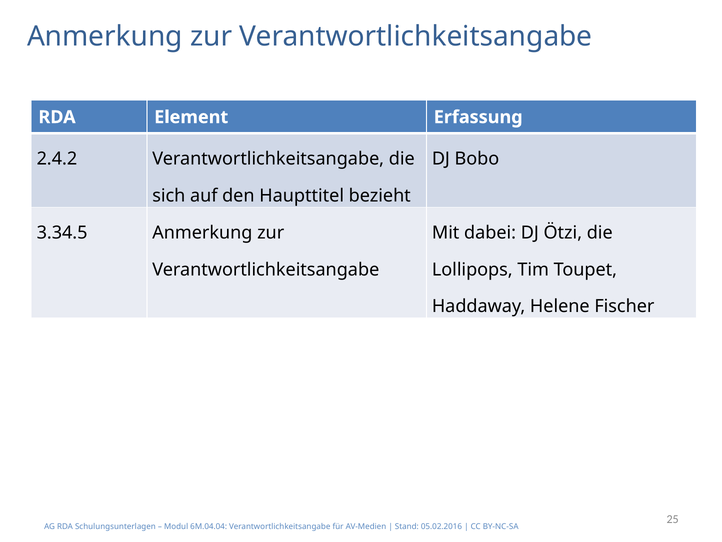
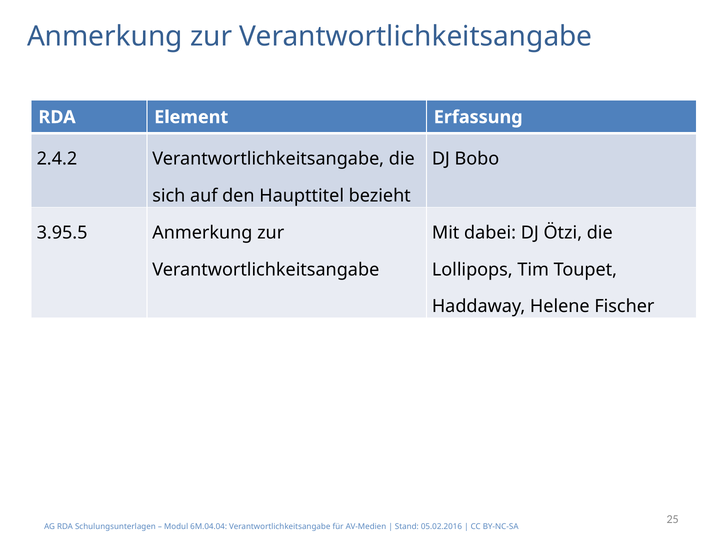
3.34.5: 3.34.5 -> 3.95.5 (62, 233)
